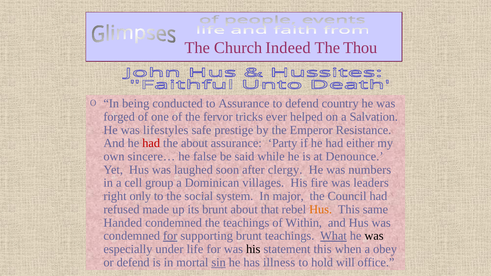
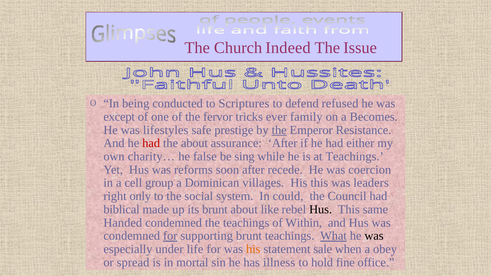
Thou: Thou -> Issue (360, 48)
to Assurance: Assurance -> Scriptures (244, 104)
country: country -> refused (340, 104)
forged: forged -> except (119, 117)
helped: helped -> family (306, 117)
Salvation: Salvation -> Becomes (374, 117)
the underline: none -> present (279, 130)
assurance Party: Party -> After (283, 143)
sincere…: sincere… -> charity… (151, 157)
said: said -> sing (245, 157)
at Denounce: Denounce -> Teachings (355, 157)
laughed: laughed -> reforms (193, 170)
clergy: clergy -> recede (285, 170)
numbers: numbers -> coercion (370, 170)
His fire: fire -> this (319, 183)
major: major -> could (288, 196)
refused: refused -> biblical (122, 210)
that: that -> like (270, 210)
Hus colour: orange -> black (321, 210)
his colour: black -> orange (253, 249)
statement this: this -> sale (323, 249)
or defend: defend -> spread (133, 263)
sin underline: present -> none (219, 263)
will: will -> fine (345, 263)
